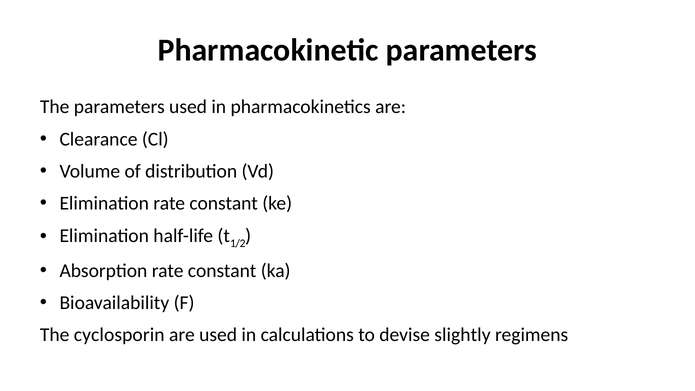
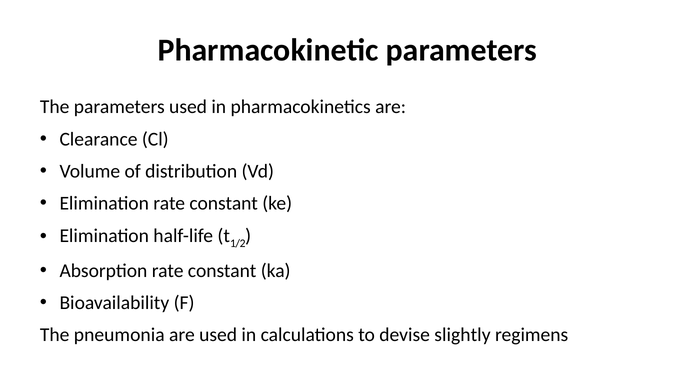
cyclosporin: cyclosporin -> pneumonia (119, 335)
